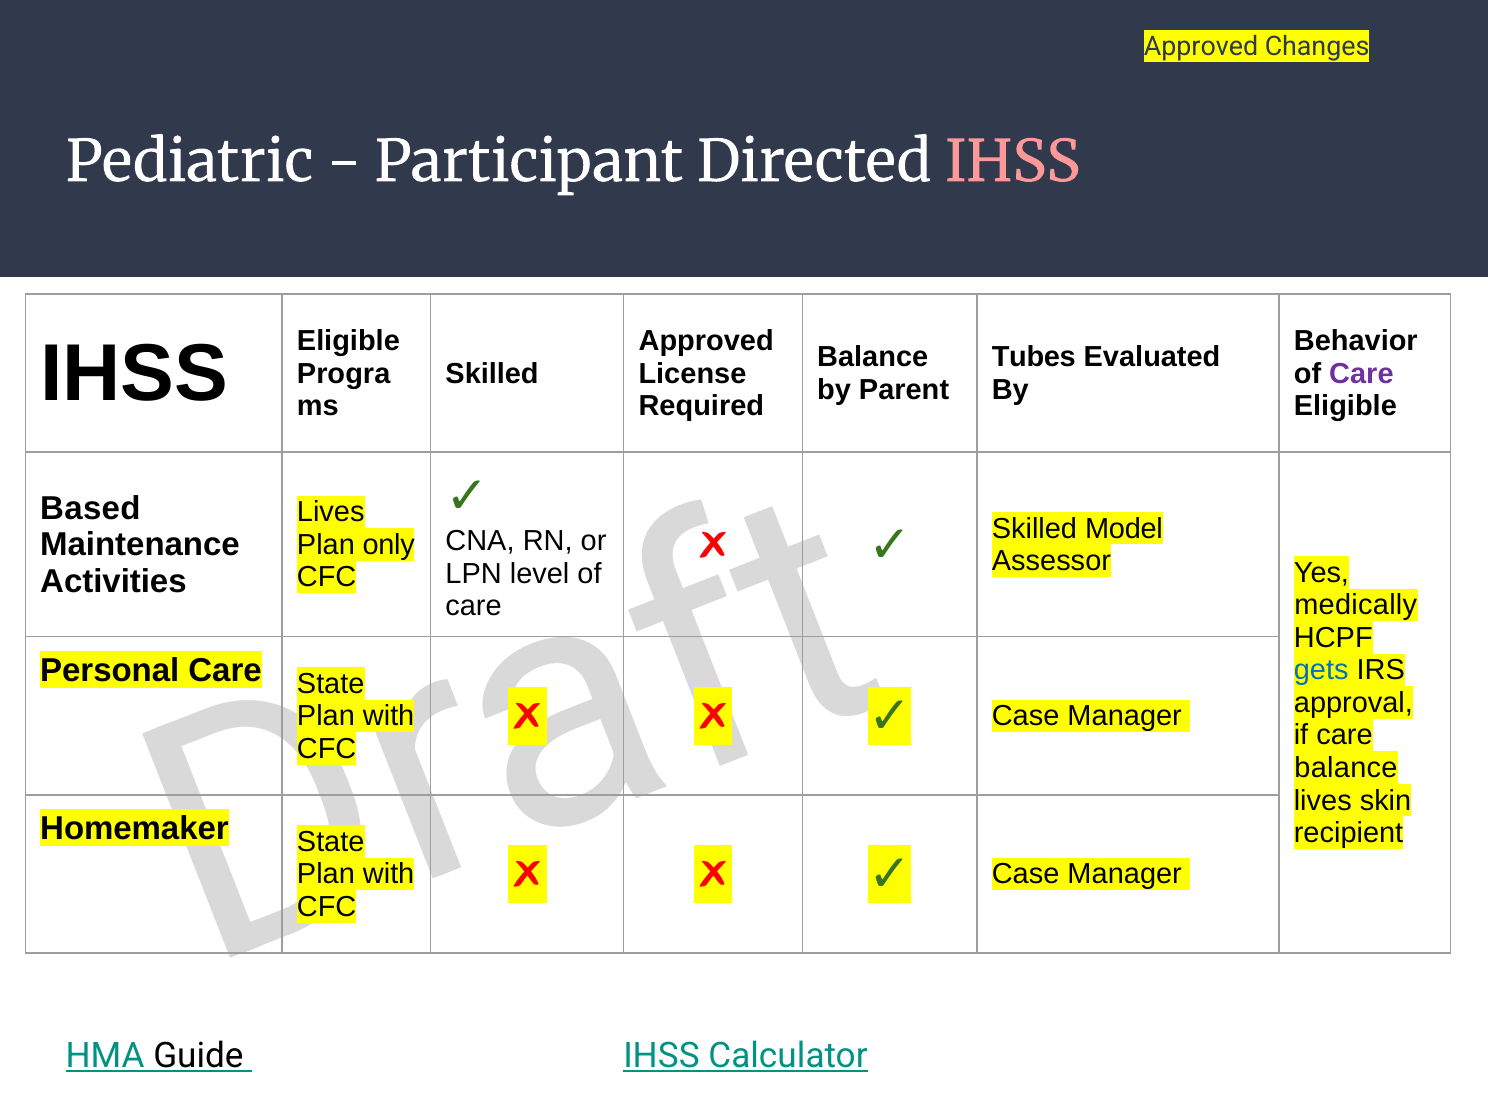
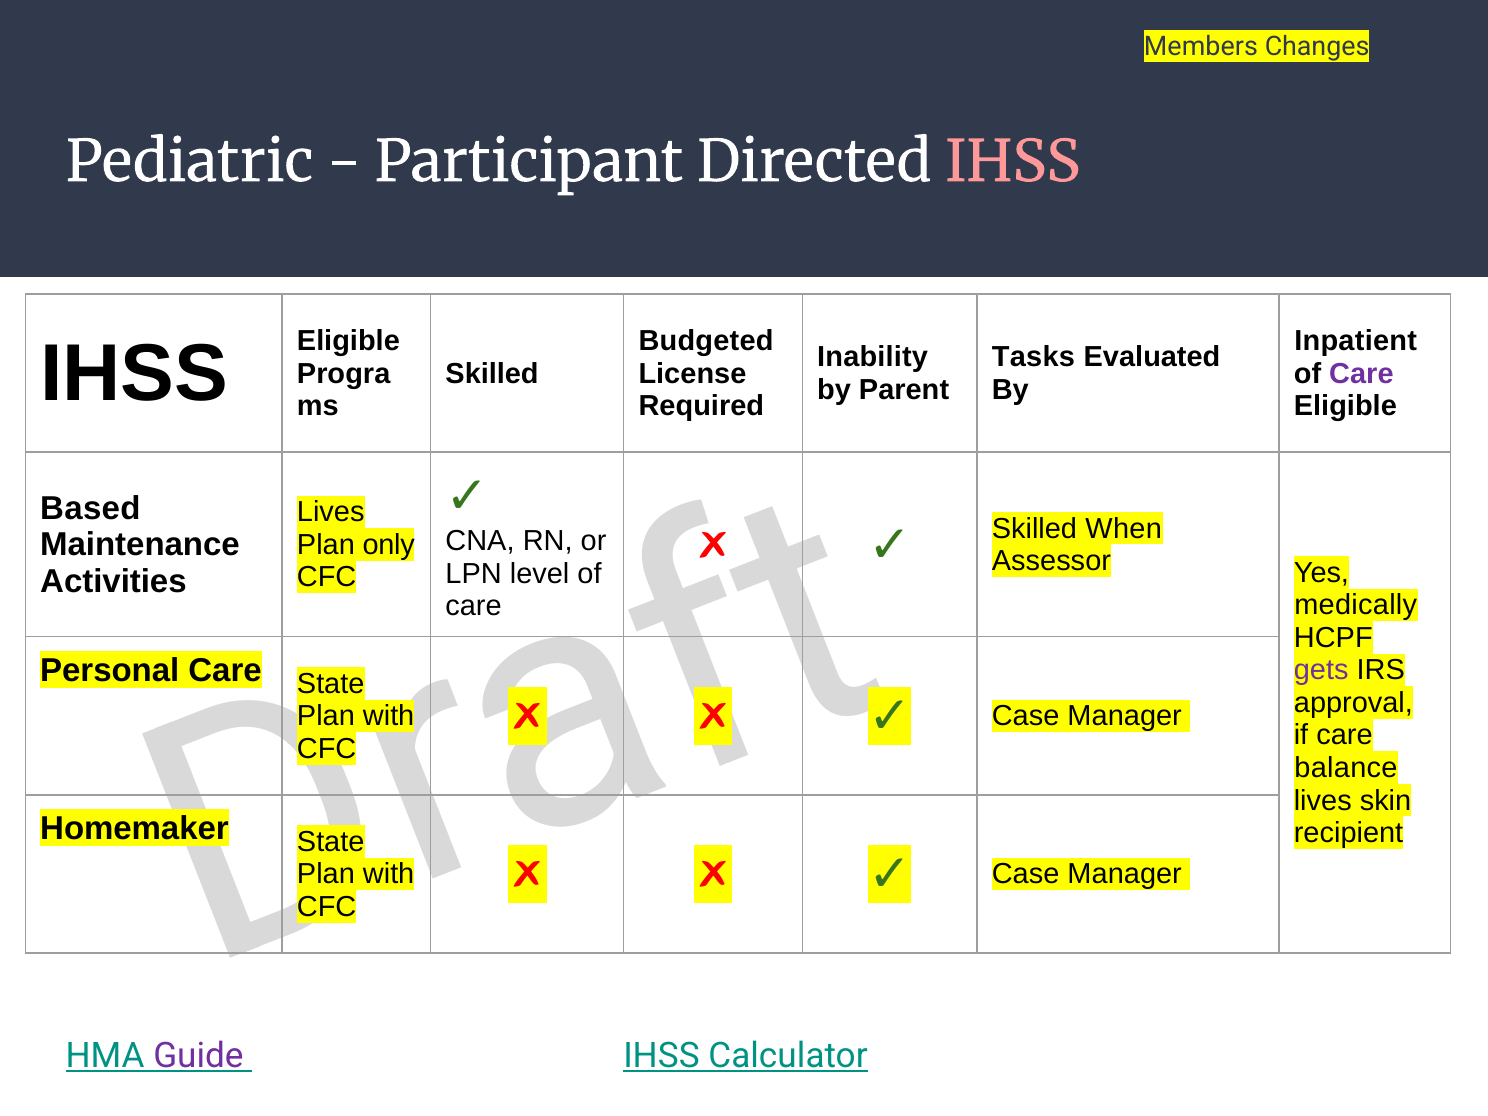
Approved: Approved -> Members (1201, 46)
Approved: Approved -> Budgeted (706, 341)
Behavior: Behavior -> Inpatient (1356, 341)
Balance: Balance -> Inability (873, 357)
Tubes: Tubes -> Tasks (1033, 357)
Model: Model -> When (1124, 529)
gets colour: blue -> purple (1321, 670)
Guide colour: black -> purple (198, 1056)
